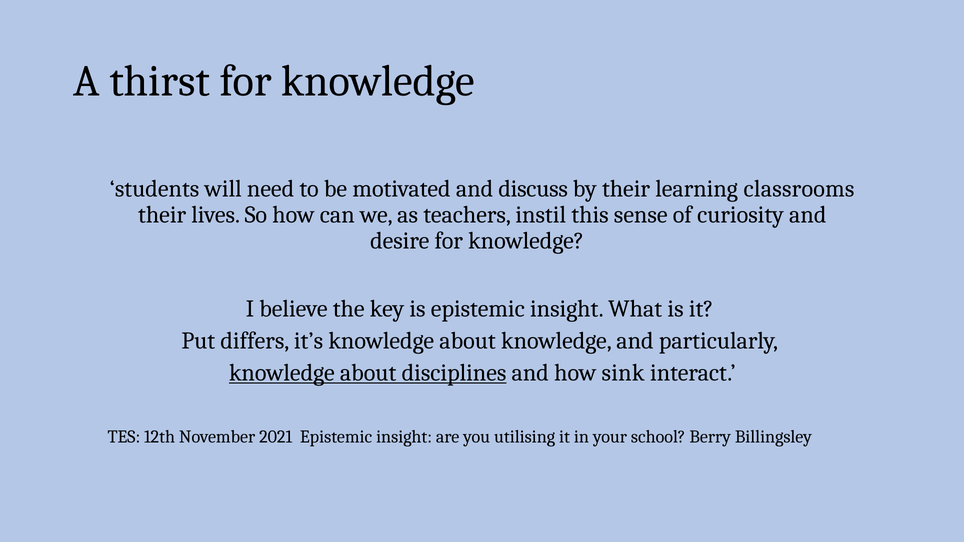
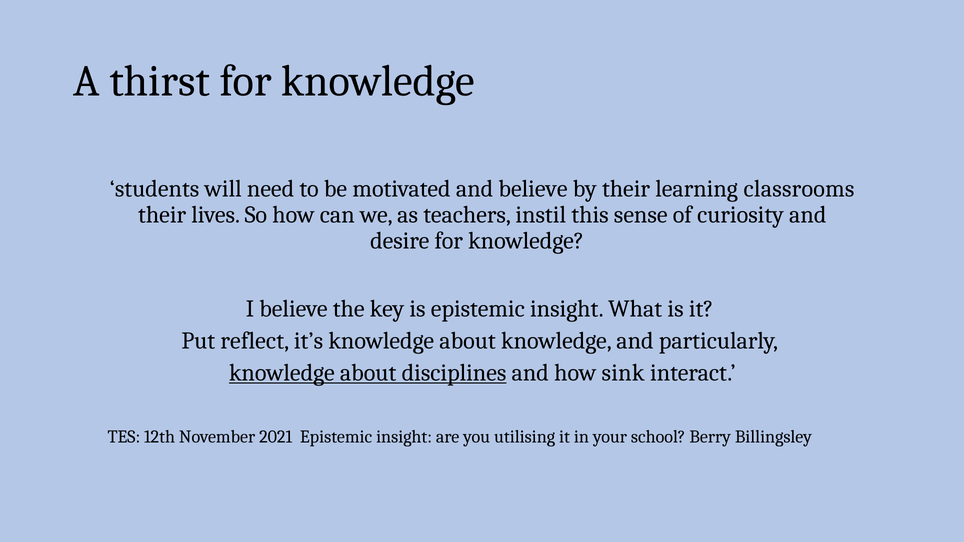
and discuss: discuss -> believe (533, 189)
differs: differs -> reflect (255, 341)
